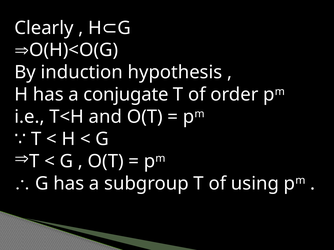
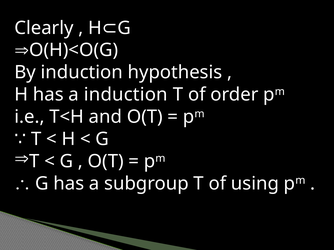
a conjugate: conjugate -> induction (126, 95)
